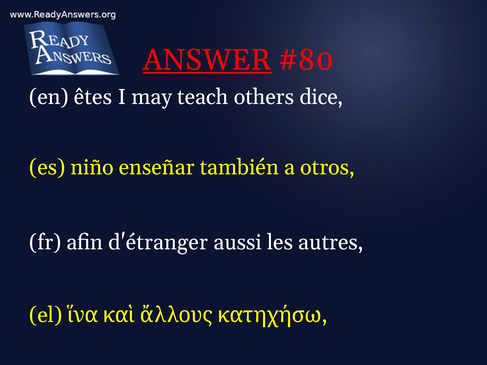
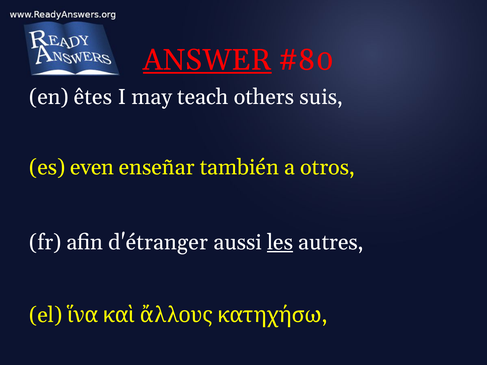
dice: dice -> suis (321, 97)
niño: niño -> even (92, 168)
les underline: none -> present (280, 243)
